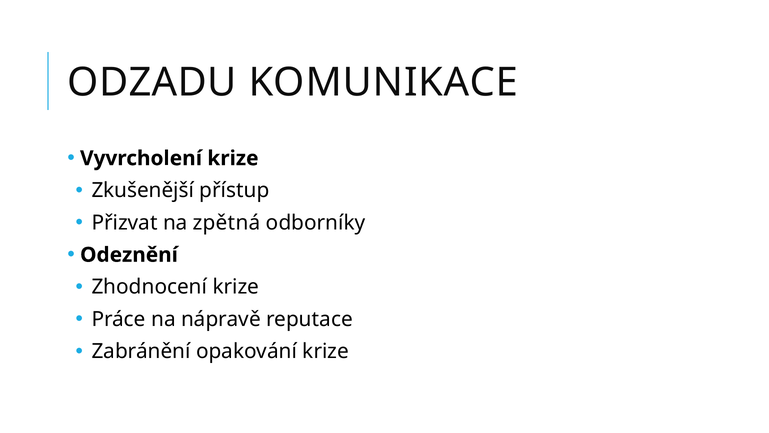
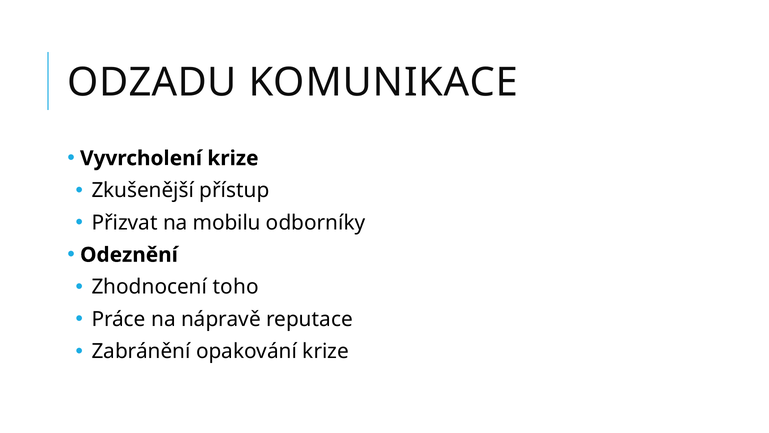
zpětná: zpětná -> mobilu (227, 222)
Zhodnocení krize: krize -> toho (236, 287)
